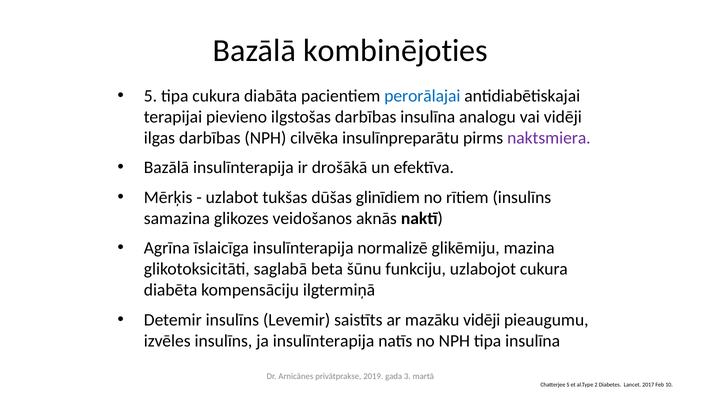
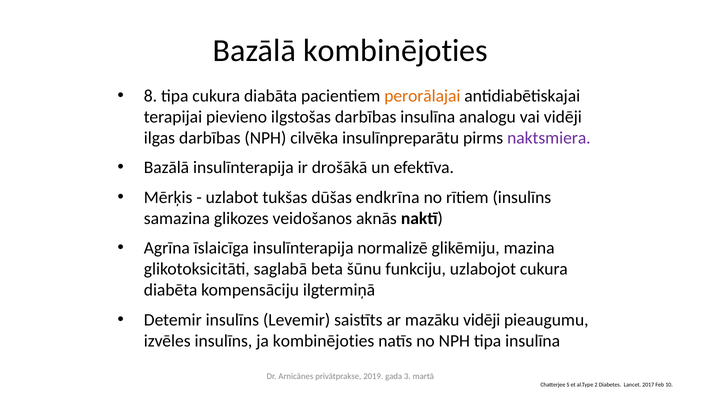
5: 5 -> 8 (150, 96)
perorālajai colour: blue -> orange (422, 96)
glinīdiem: glinīdiem -> endkrīna (388, 197)
ja insulīnterapija: insulīnterapija -> kombinējoties (324, 341)
